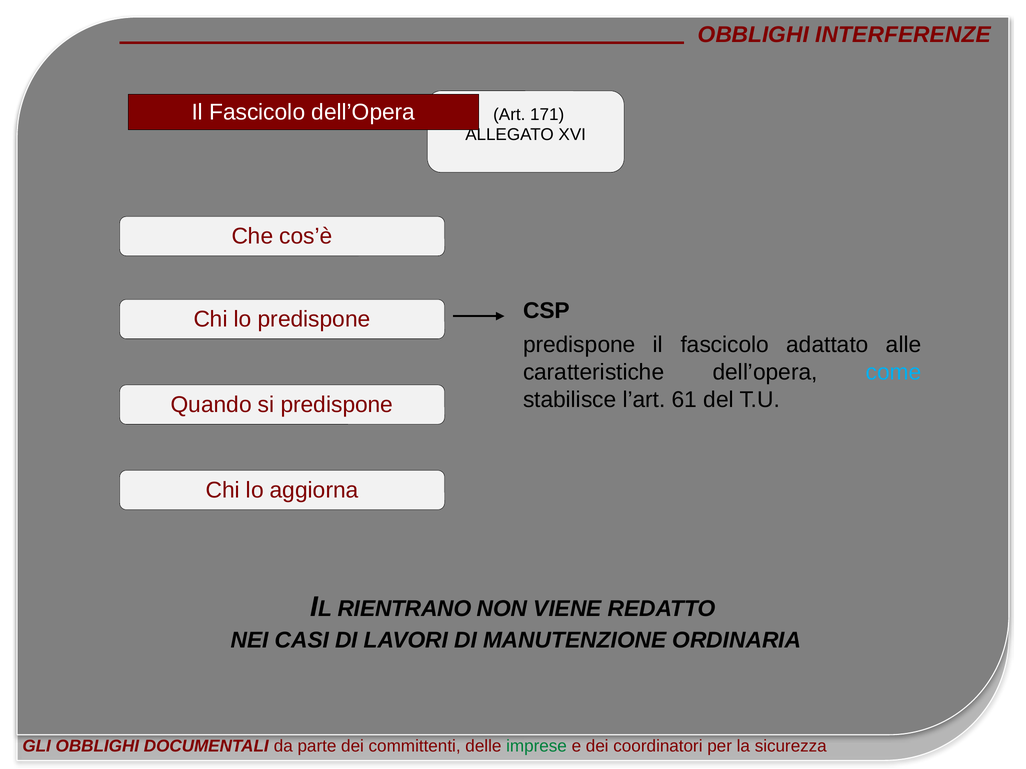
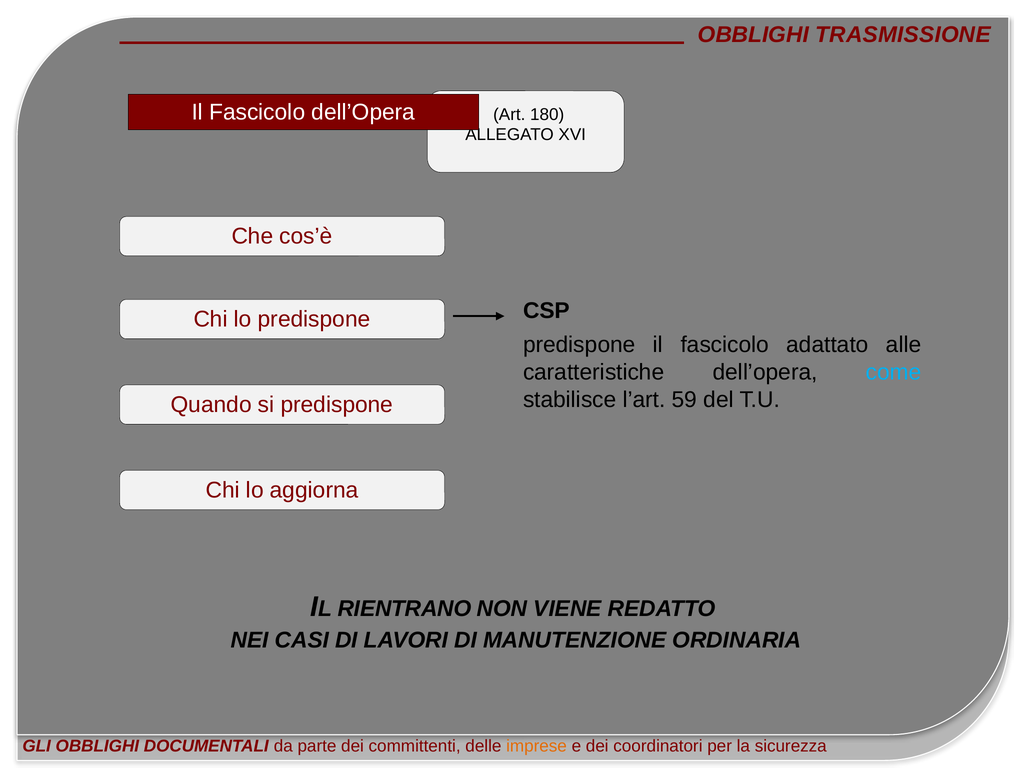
INTERFERENZE: INTERFERENZE -> TRASMISSIONE (903, 35)
171: 171 -> 180 (547, 115)
61: 61 -> 59 (684, 400)
imprese colour: green -> orange (537, 747)
